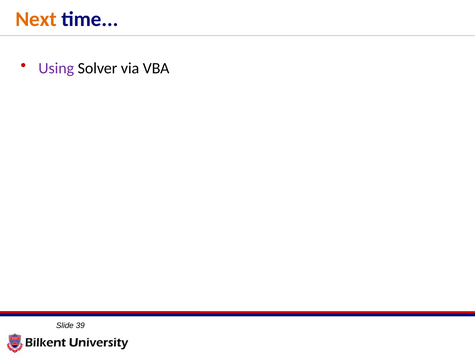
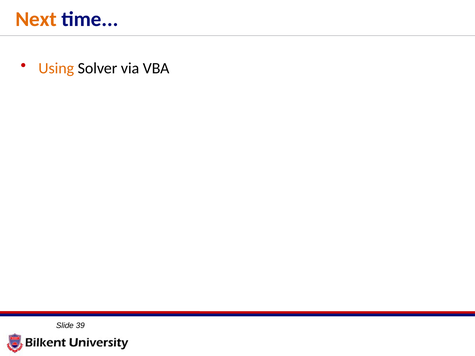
Using colour: purple -> orange (56, 68)
